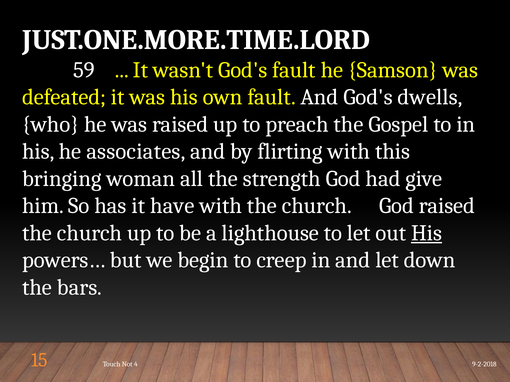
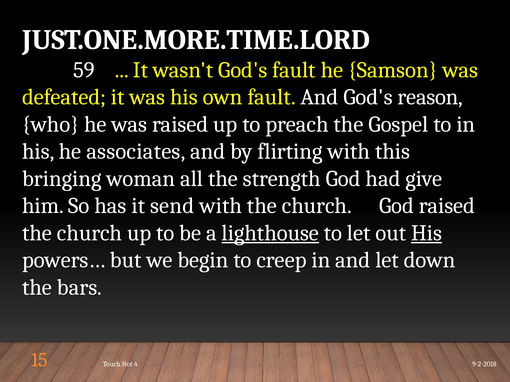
dwells: dwells -> reason (430, 97)
have: have -> send (172, 206)
lighthouse underline: none -> present (270, 233)
